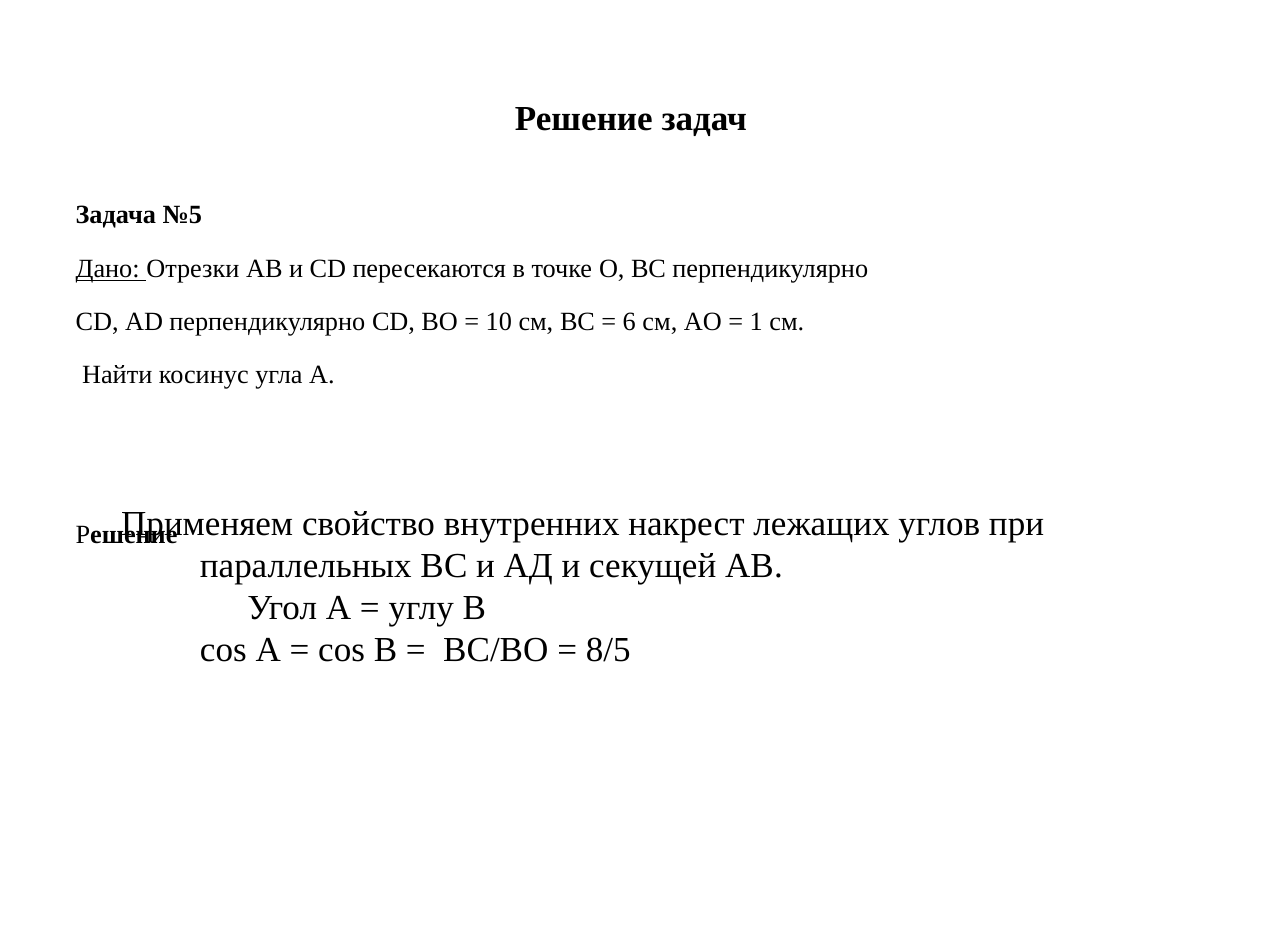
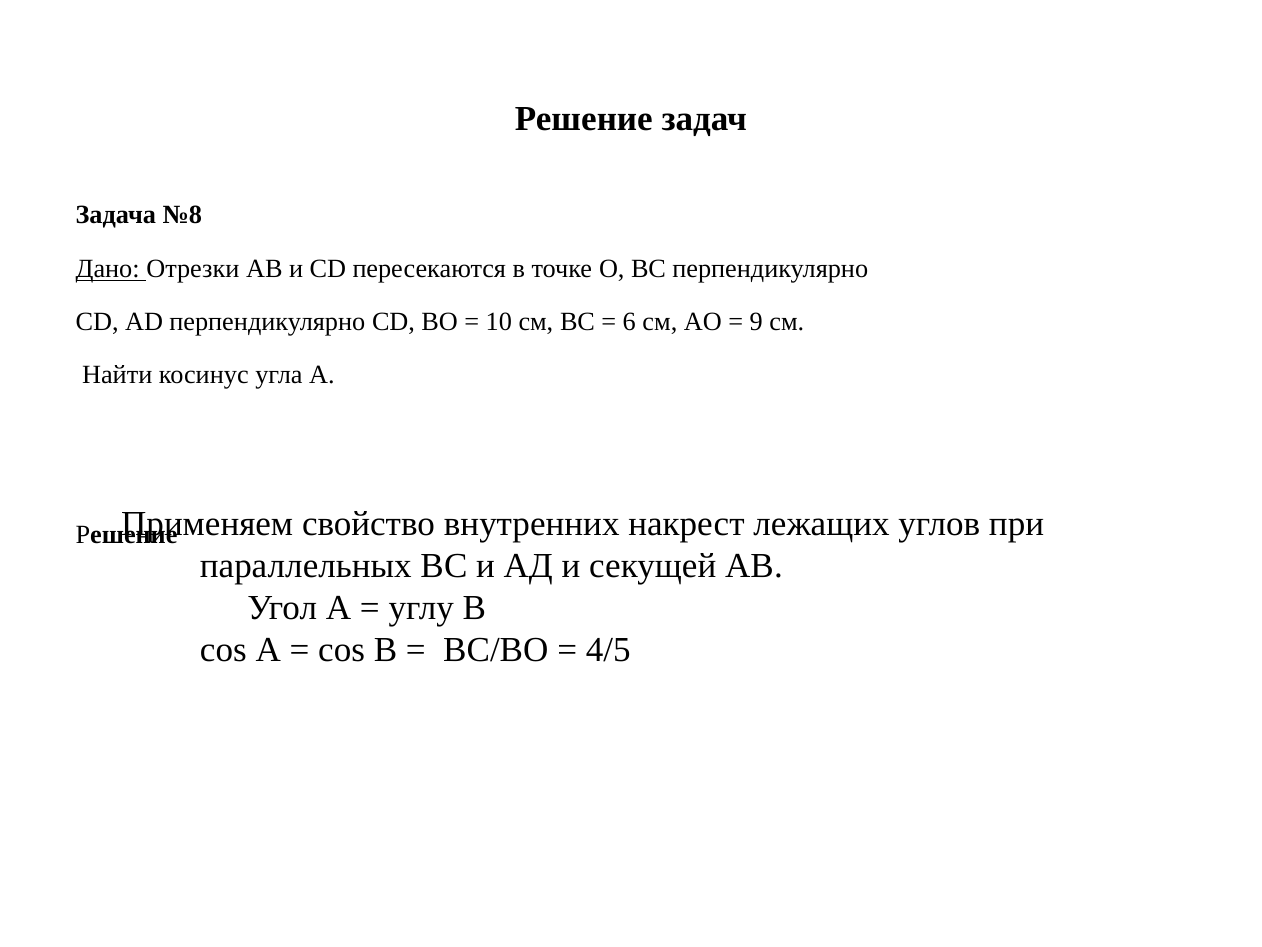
№5: №5 -> №8 (182, 215)
1: 1 -> 9 (756, 322)
8/5: 8/5 -> 4/5 (608, 650)
